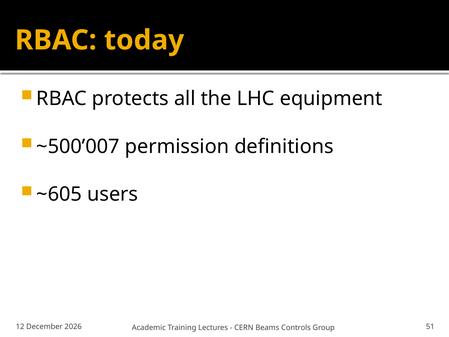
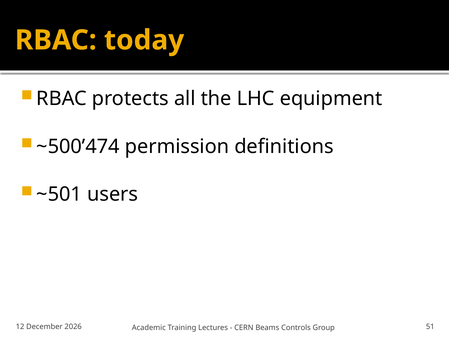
~500’007: ~500’007 -> ~500’474 (78, 146)
~605: ~605 -> ~501 (59, 194)
